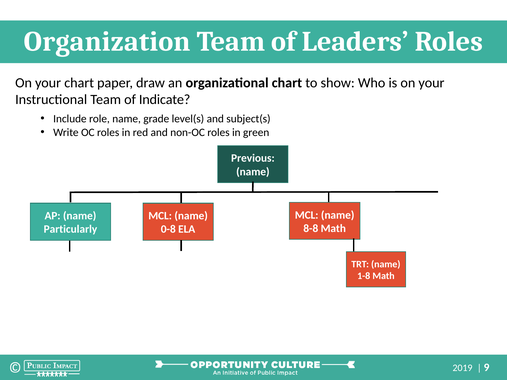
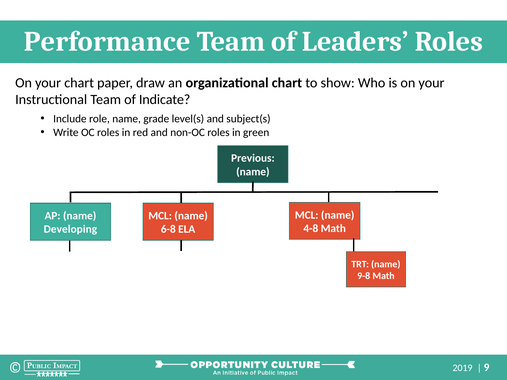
Organization: Organization -> Performance (107, 42)
8-8: 8-8 -> 4-8 (311, 229)
Particularly: Particularly -> Developing (70, 229)
0-8: 0-8 -> 6-8 (168, 229)
1-8: 1-8 -> 9-8 (364, 276)
